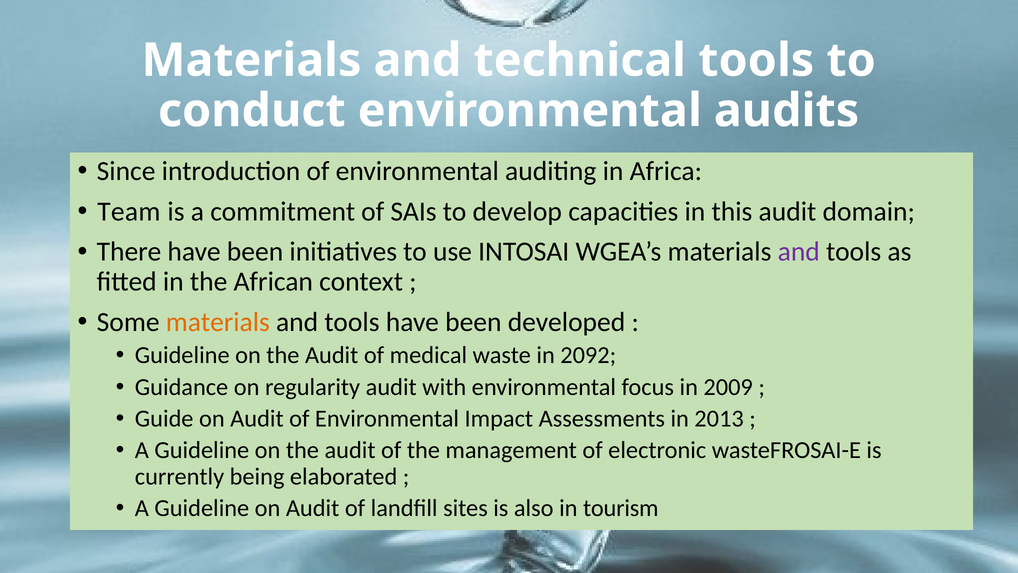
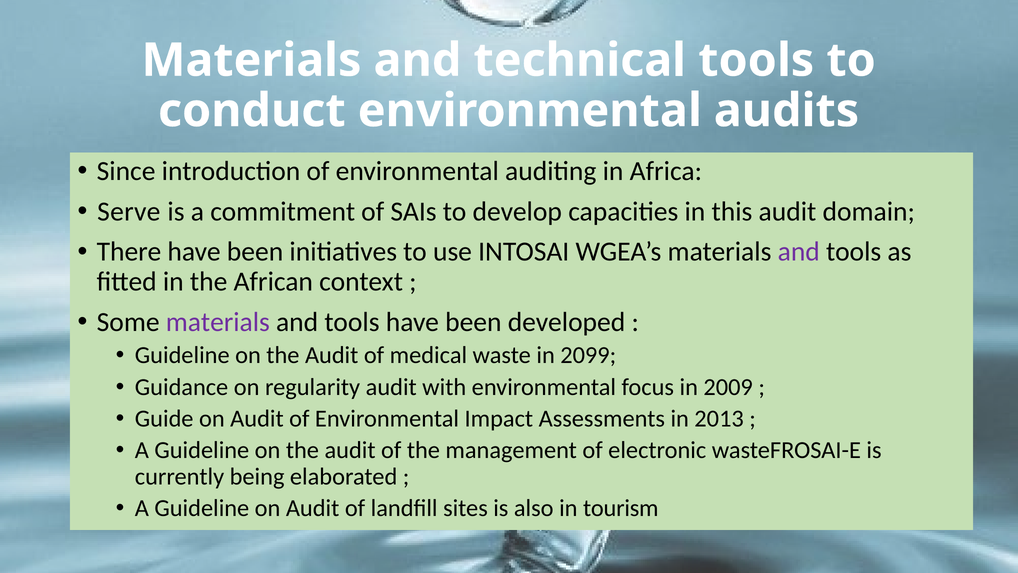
Team: Team -> Serve (129, 211)
materials colour: orange -> purple (218, 322)
2092: 2092 -> 2099 (588, 355)
